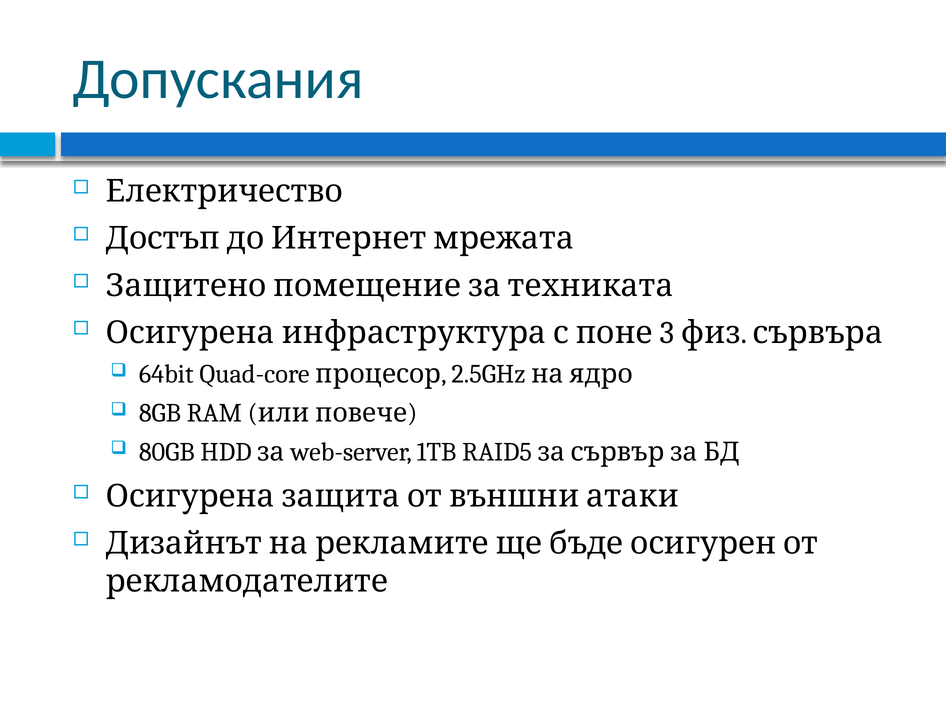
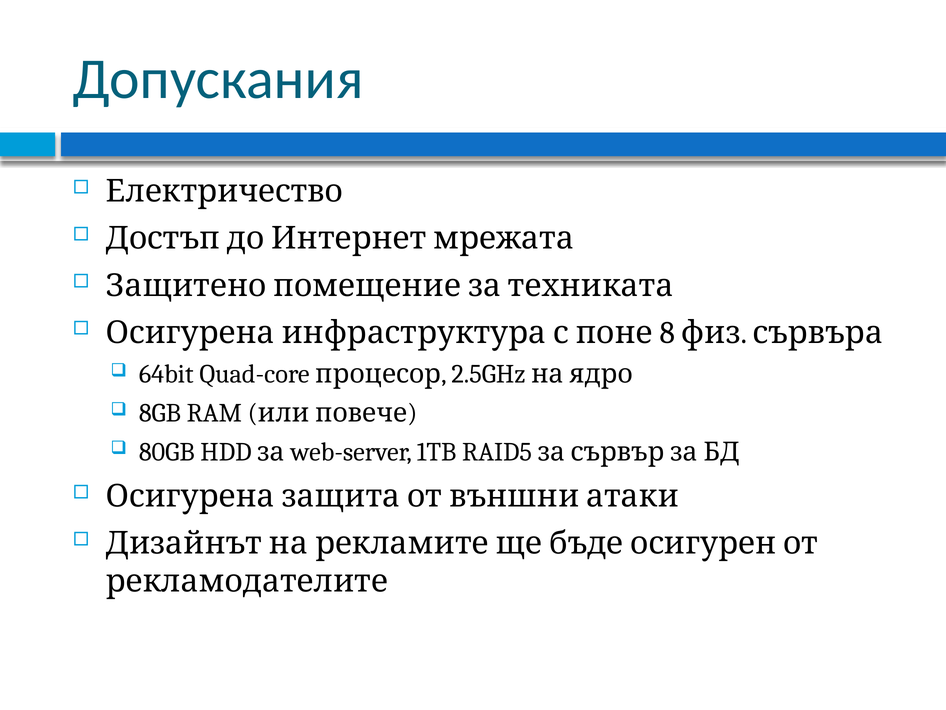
3: 3 -> 8 (668, 332)
